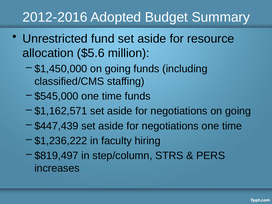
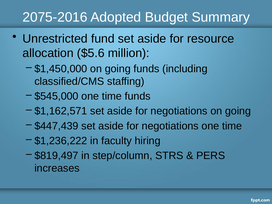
2012-2016: 2012-2016 -> 2075-2016 (55, 17)
